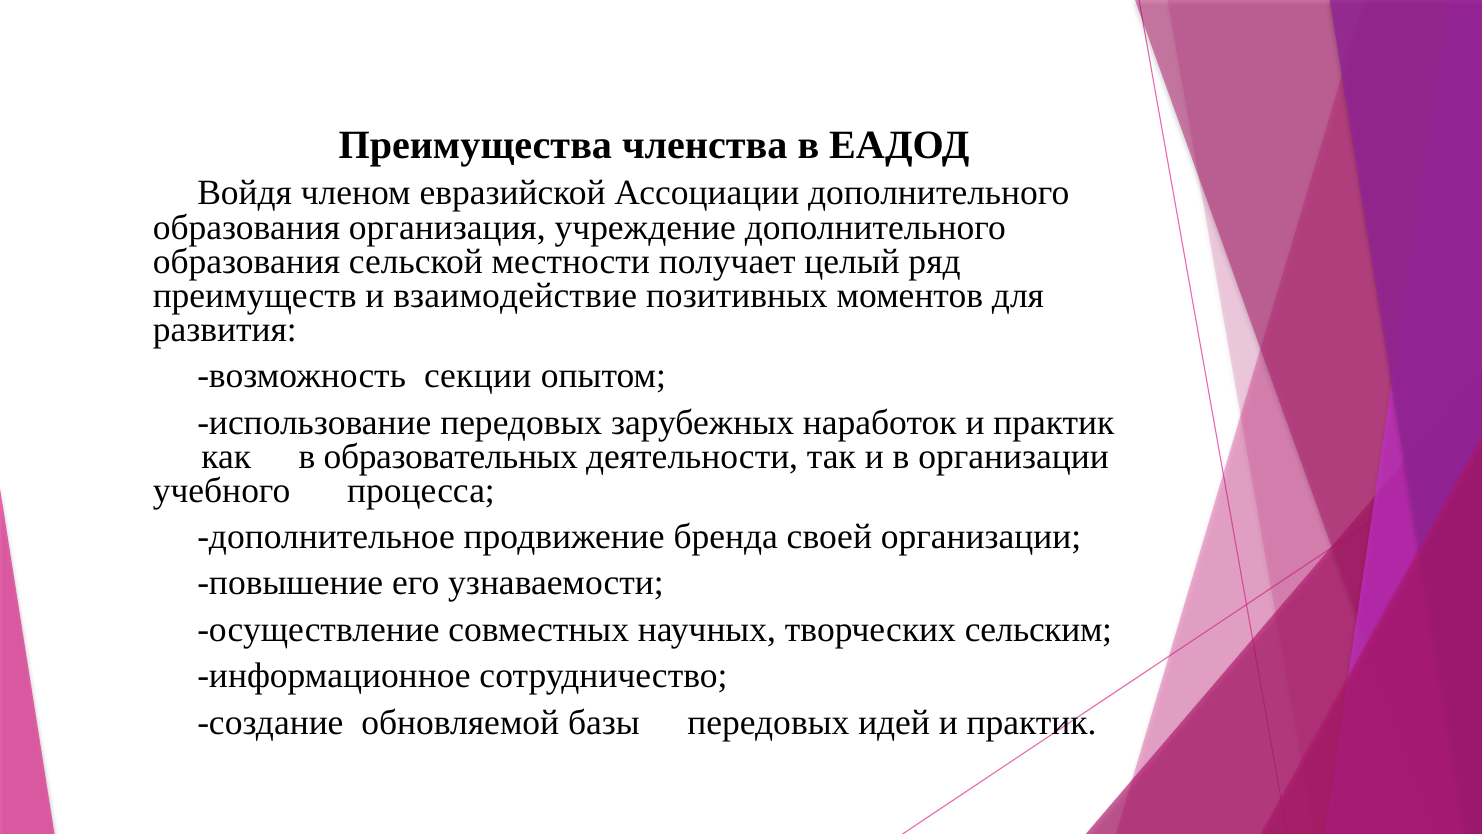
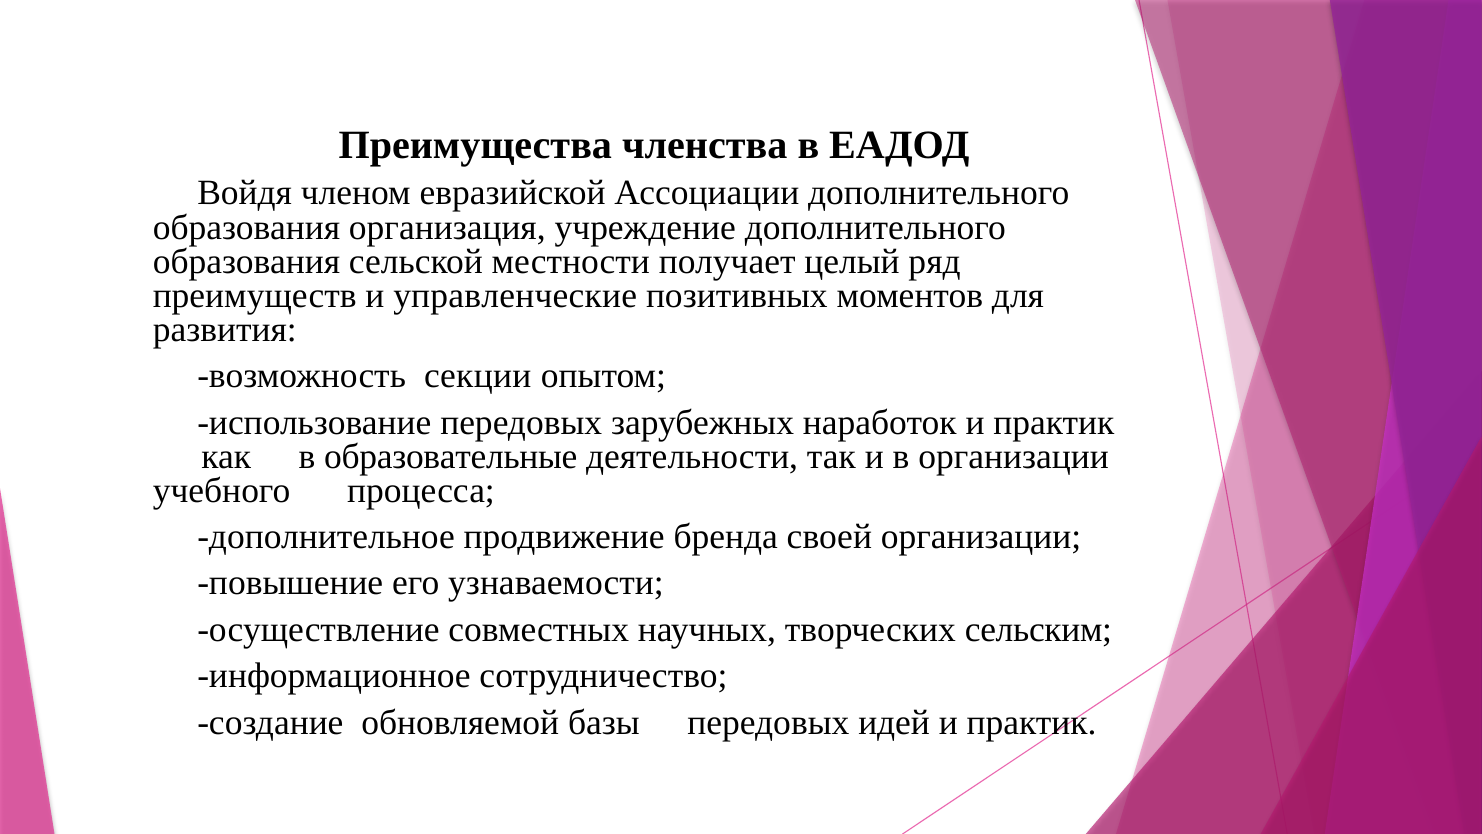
взаимодействие: взаимодействие -> управленческие (515, 295)
образовательных: образовательных -> образовательные (451, 456)
